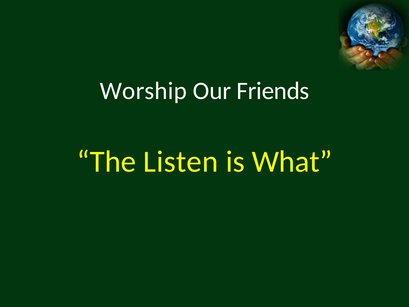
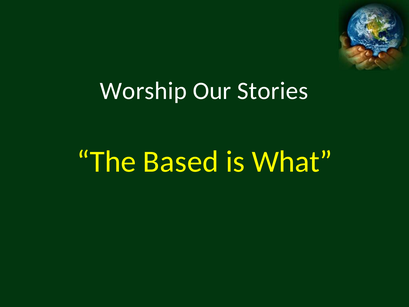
Friends: Friends -> Stories (273, 91)
Listen: Listen -> Based (181, 162)
